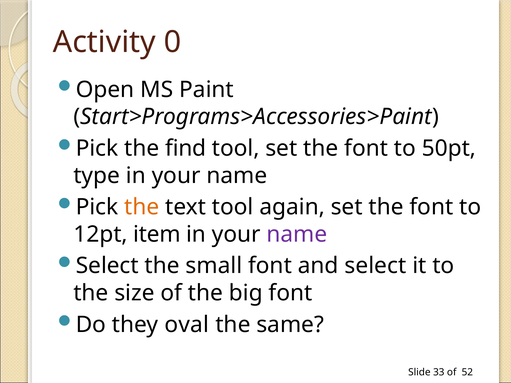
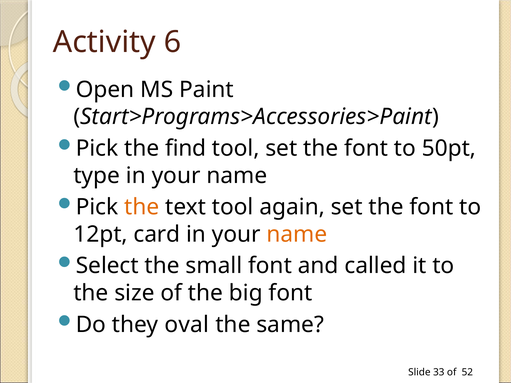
0: 0 -> 6 (172, 42)
item: item -> card (157, 234)
name colour: purple -> orange (297, 234)
and select: select -> called (375, 266)
